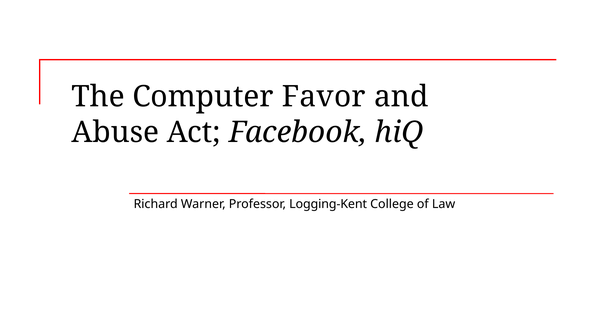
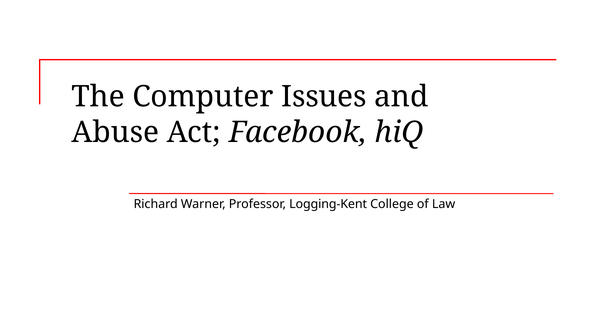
Favor: Favor -> Issues (324, 97)
